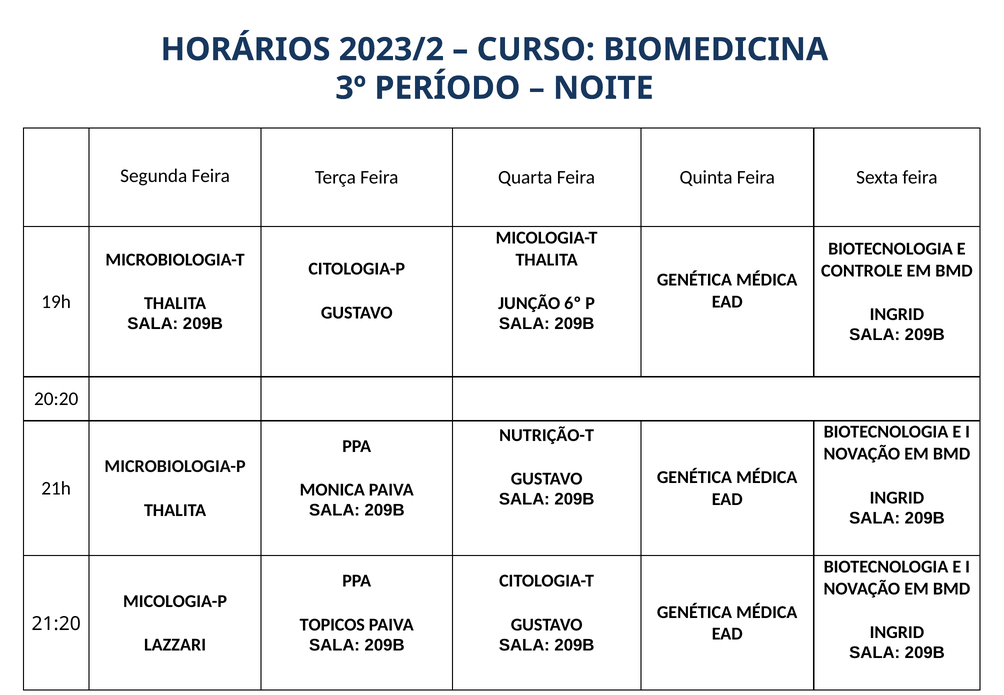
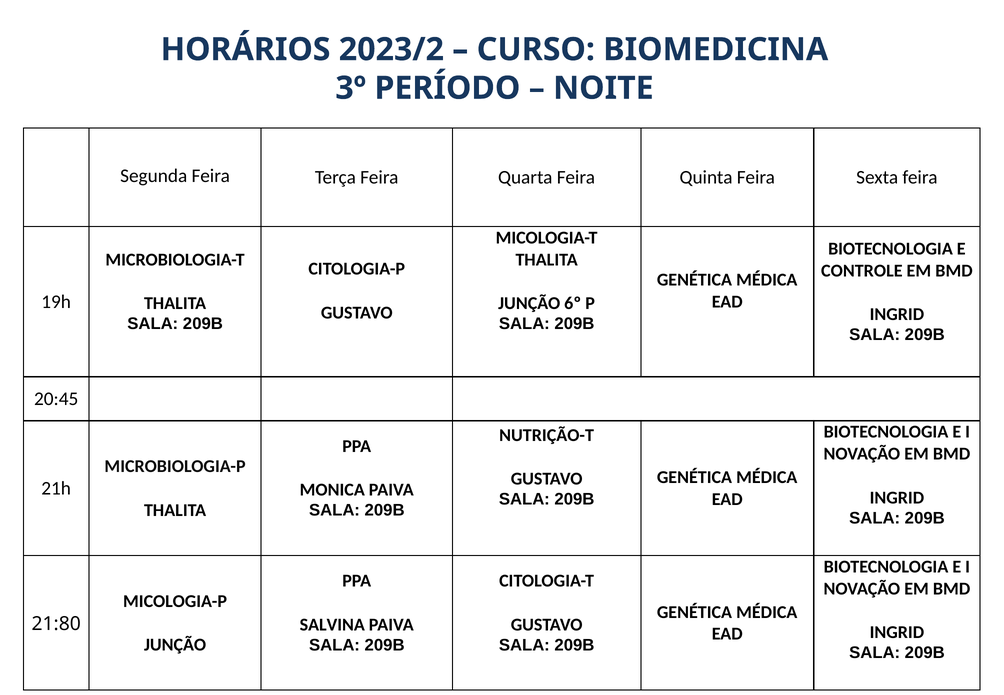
20:20: 20:20 -> 20:45 (56, 399)
TOPICOS: TOPICOS -> SALVINA (332, 625)
21:20: 21:20 -> 21:80 (56, 624)
LAZZARI: LAZZARI -> JUNÇÃO (175, 645)
